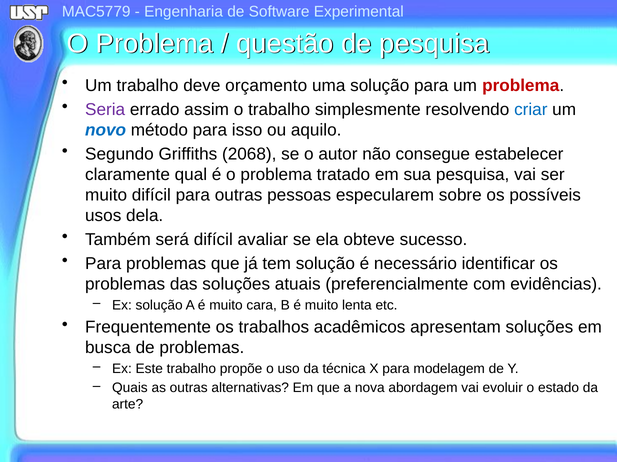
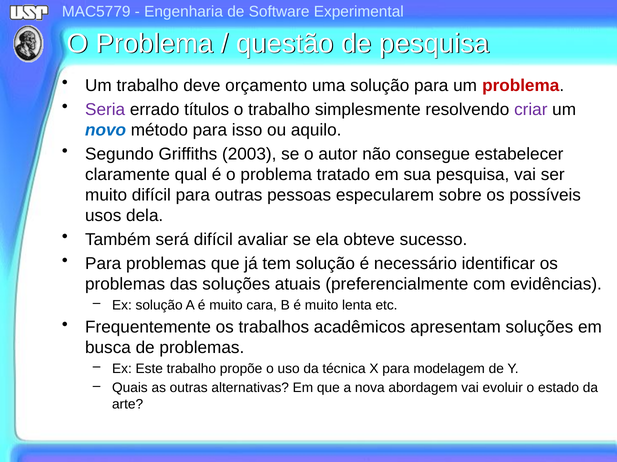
assim: assim -> títulos (207, 110)
criar colour: blue -> purple (531, 110)
2068: 2068 -> 2003 (249, 154)
